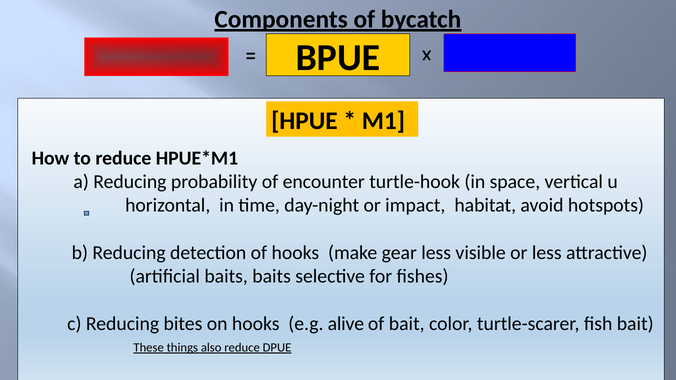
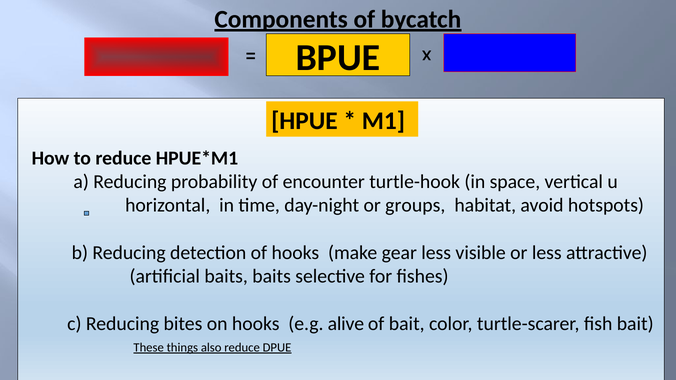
impact: impact -> groups (415, 206)
